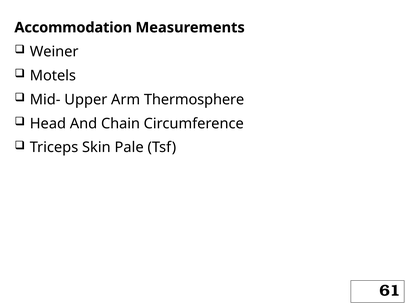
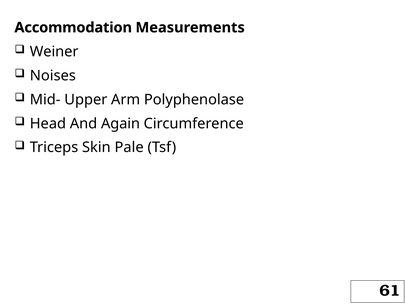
Motels: Motels -> Noises (53, 75)
Thermosphere: Thermosphere -> Polyphenolase (194, 99)
Chain: Chain -> Again (121, 123)
